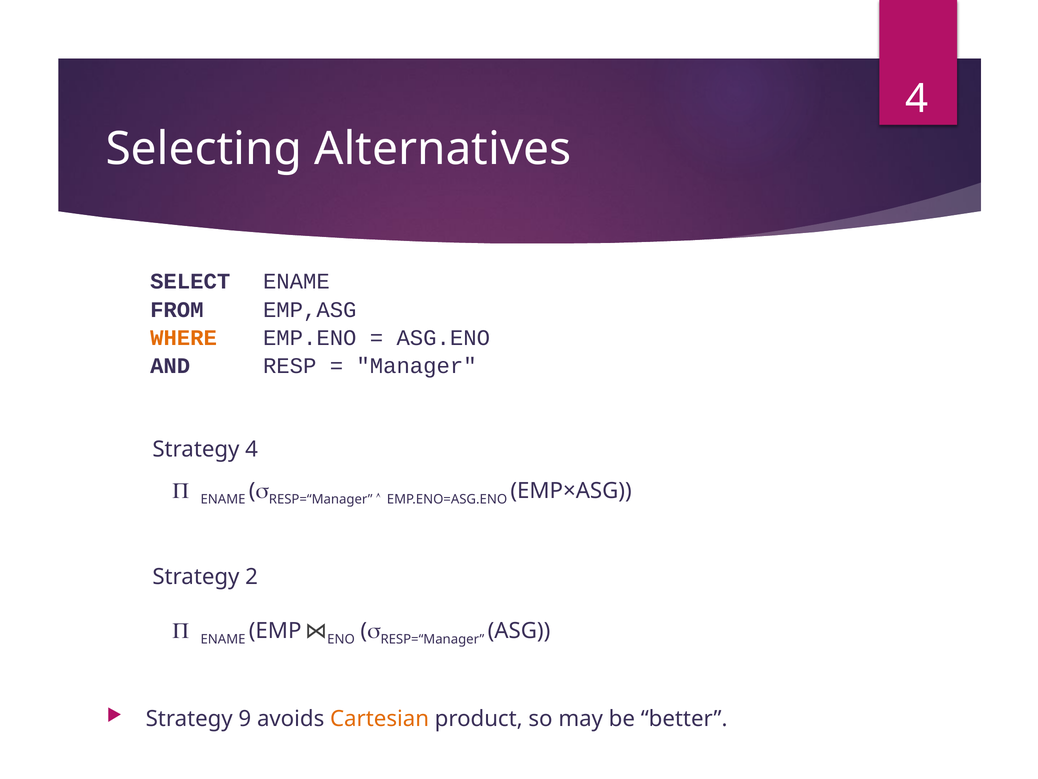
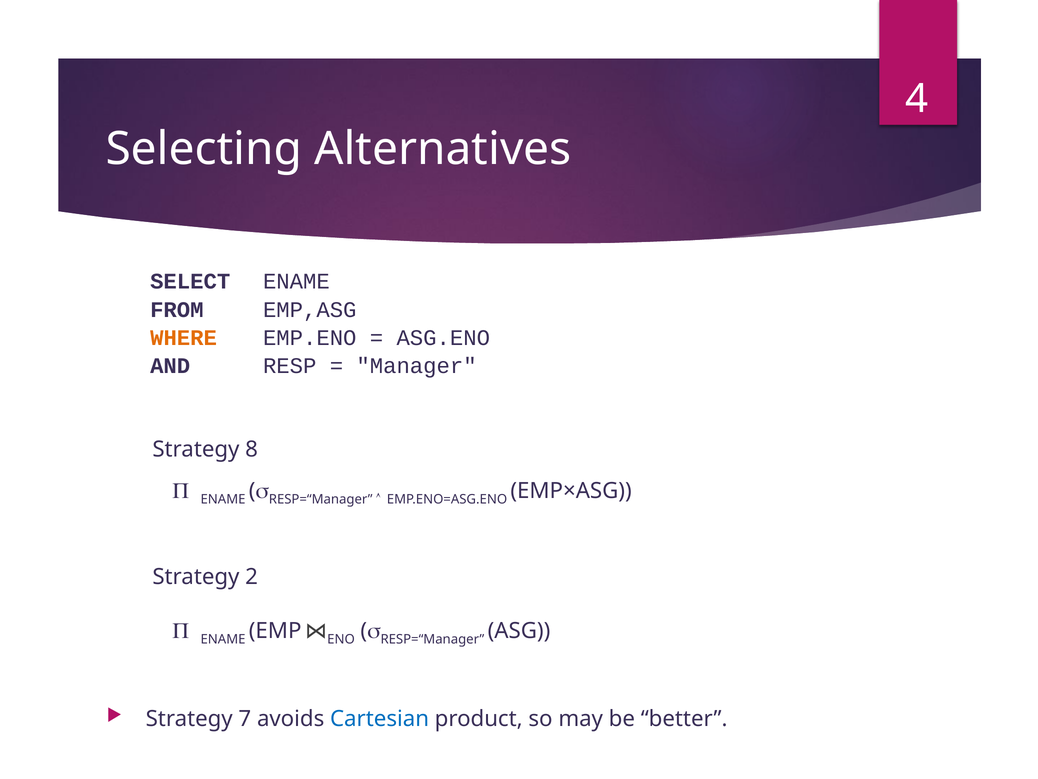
Strategy 4: 4 -> 8 (252, 449)
9: 9 -> 7 (245, 718)
Cartesian colour: orange -> blue (380, 718)
